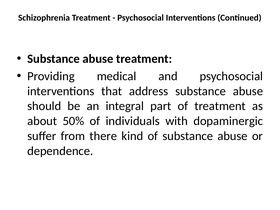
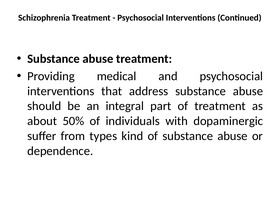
there: there -> types (103, 136)
